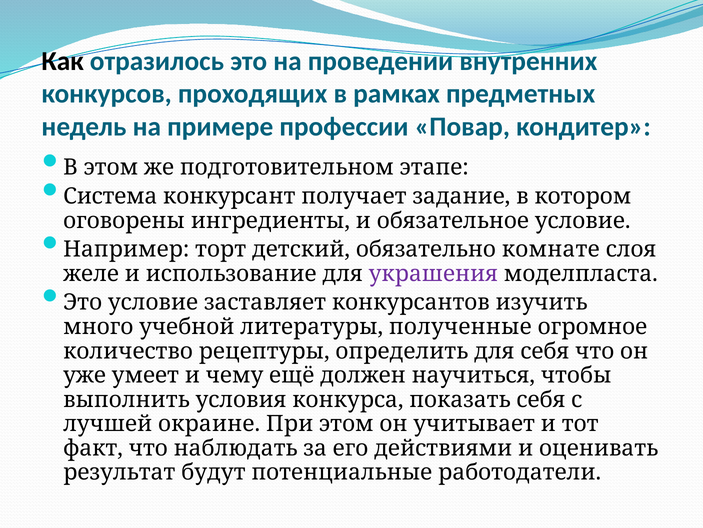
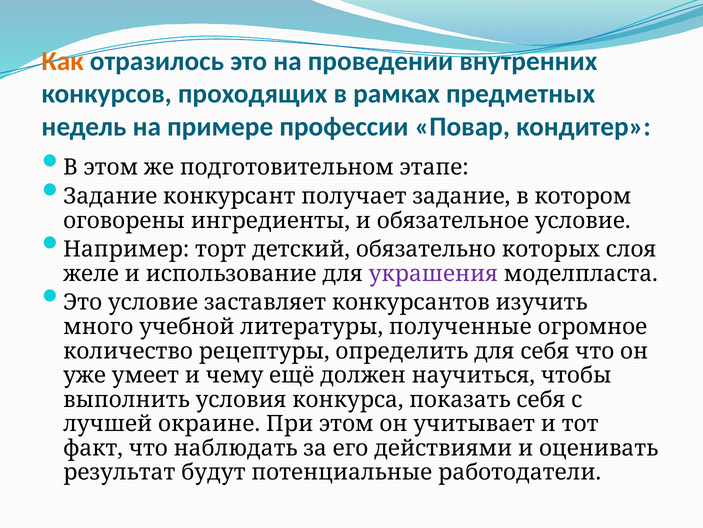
Как colour: black -> orange (63, 61)
Система: Система -> Задание (110, 196)
комнате: комнате -> которых (551, 249)
